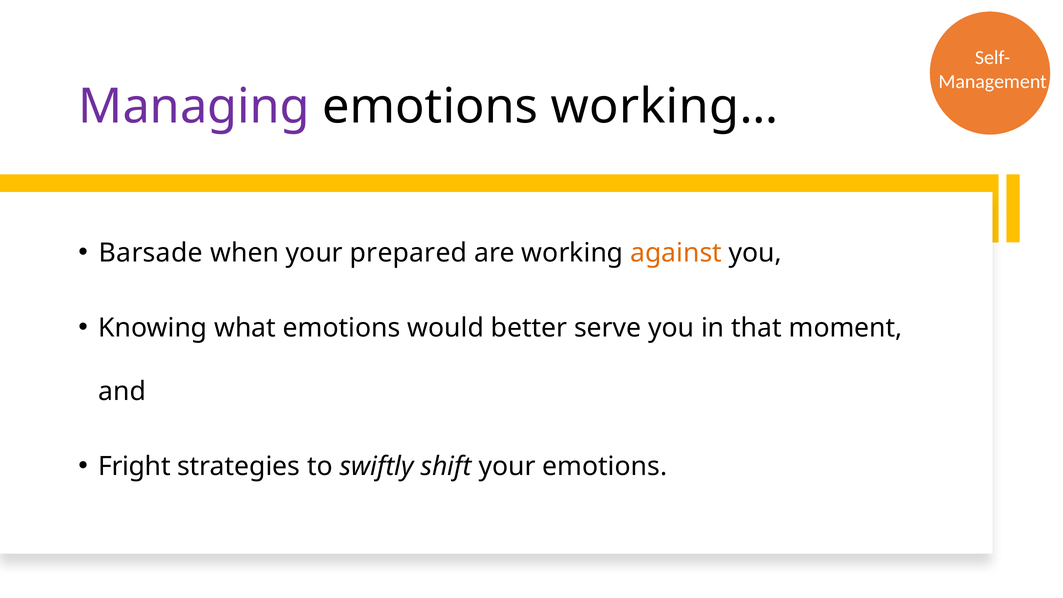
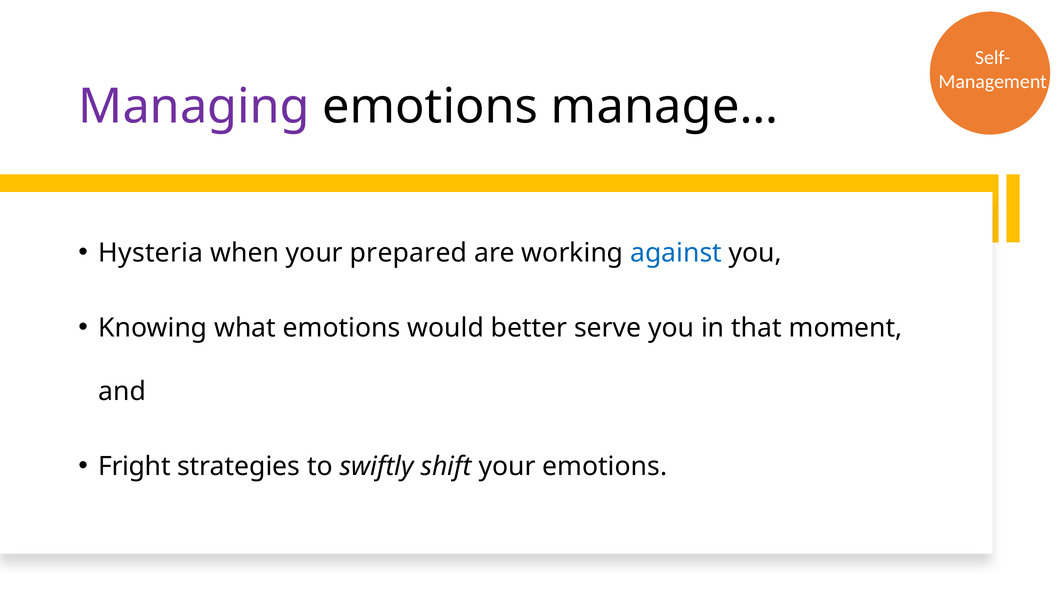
working…: working… -> manage… (665, 107)
Barsade: Barsade -> Hysteria (151, 253)
against colour: orange -> blue (676, 253)
